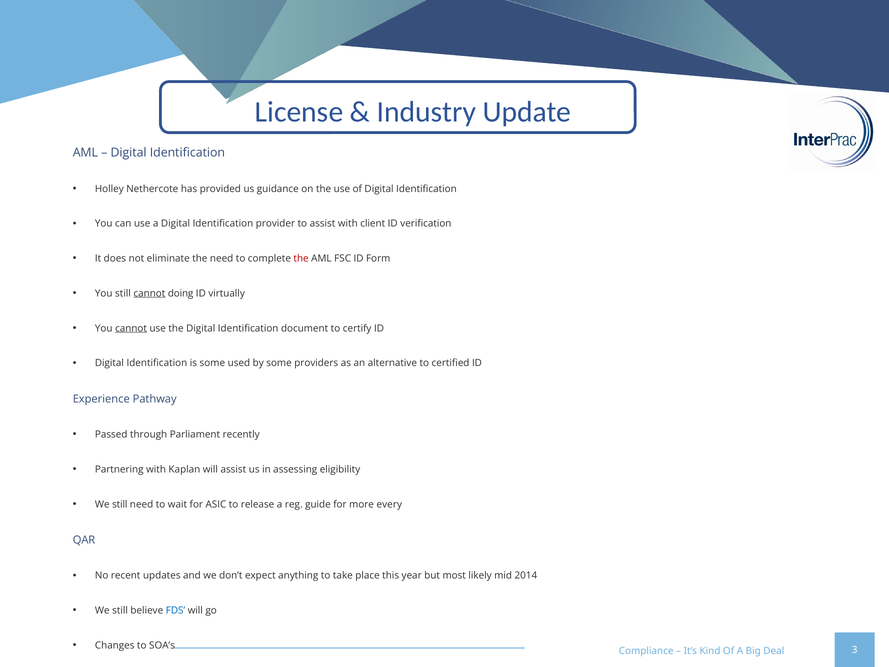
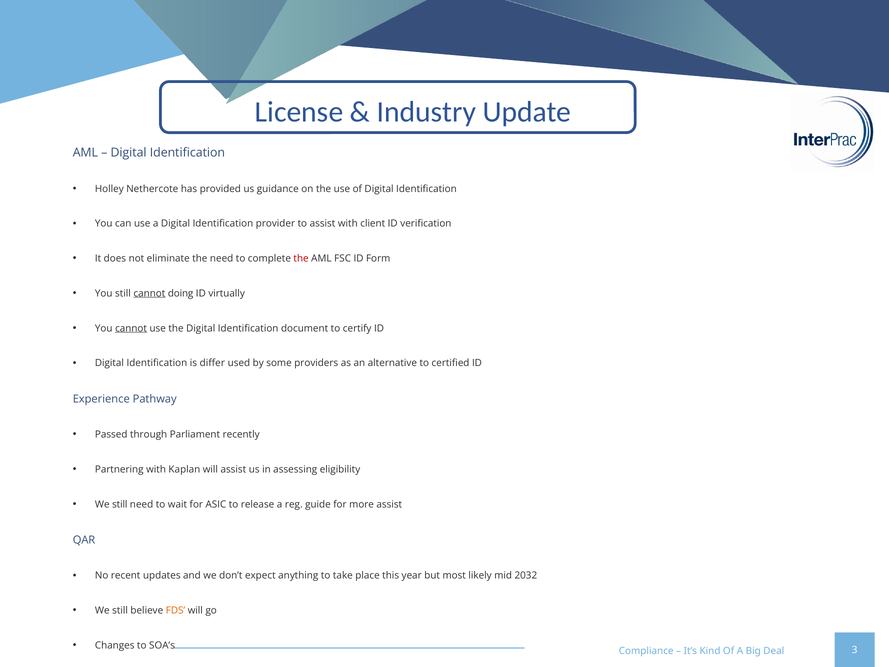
is some: some -> differ (212, 363)
more every: every -> assist (389, 504)
2014: 2014 -> 2032 (526, 576)
FDS colour: blue -> orange (175, 610)
